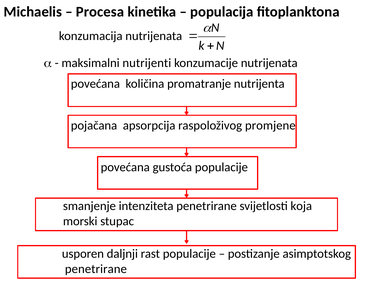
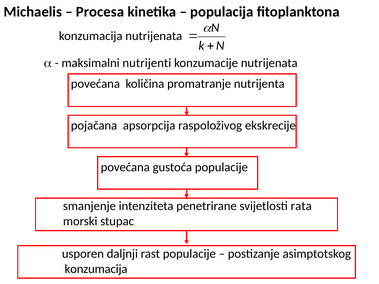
promjene: promjene -> ekskrecije (270, 126)
koja: koja -> rata (301, 206)
penetrirane: penetrirane -> konzumacija (96, 269)
